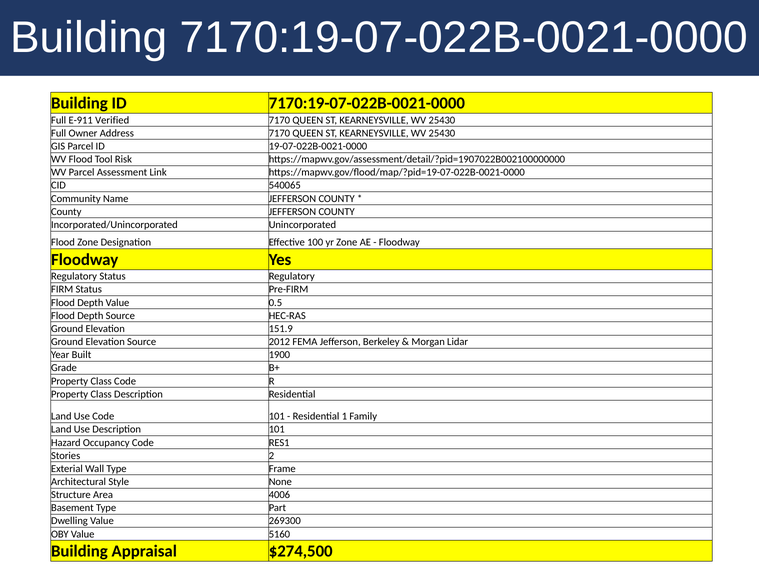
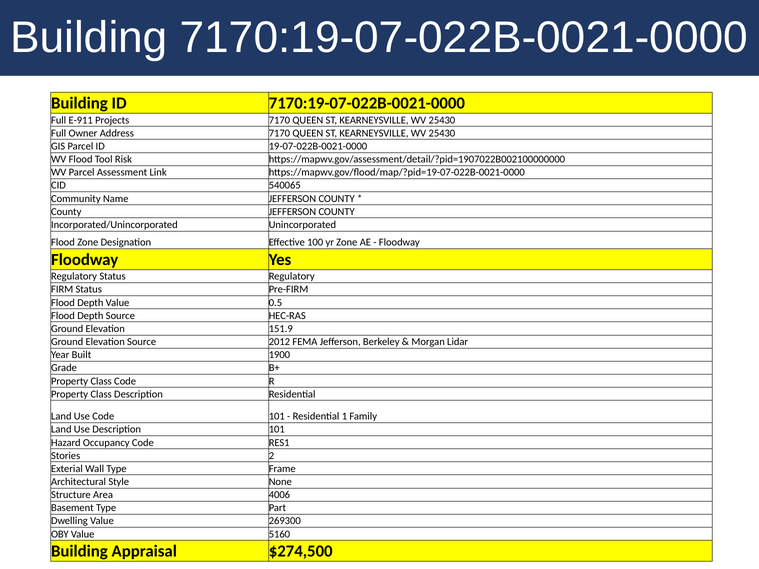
Verified: Verified -> Projects (112, 120)
